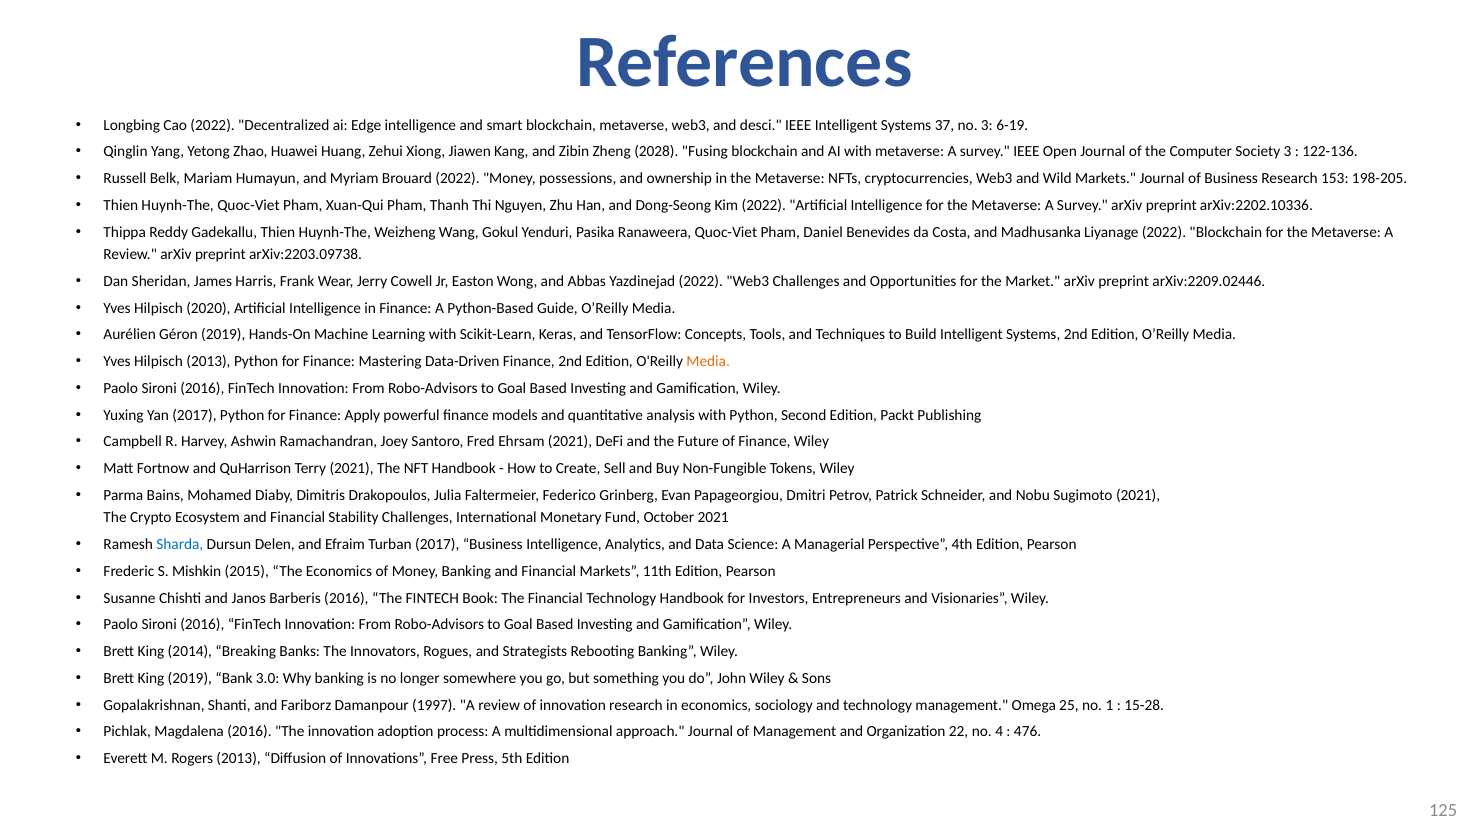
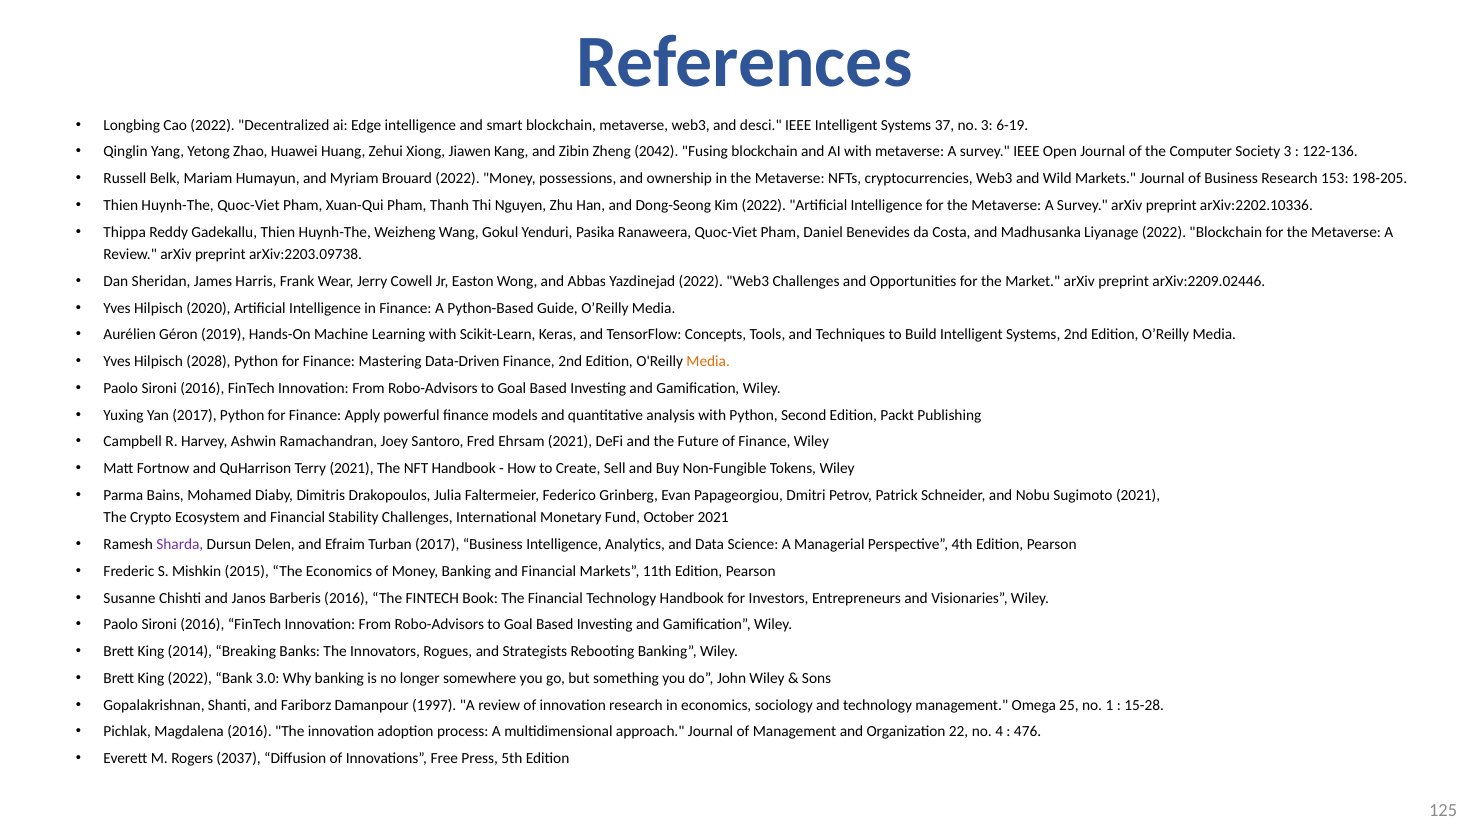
2028: 2028 -> 2042 (656, 152)
Hilpisch 2013: 2013 -> 2028 (208, 361)
Sharda colour: blue -> purple (180, 544)
King 2019: 2019 -> 2022 (190, 678)
Rogers 2013: 2013 -> 2037 (239, 759)
